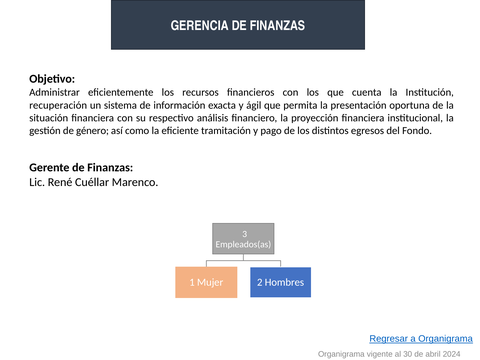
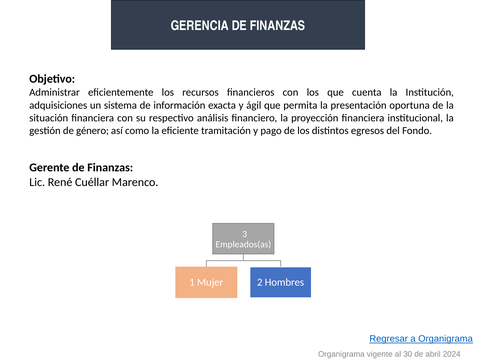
recuperación: recuperación -> adquisiciones (58, 105)
